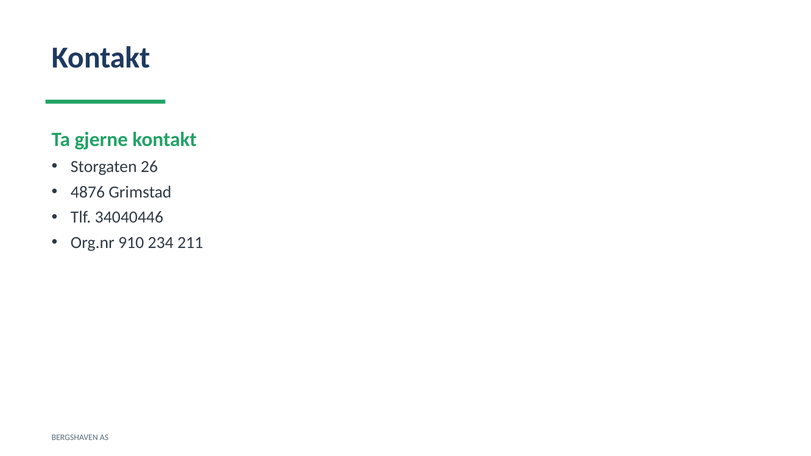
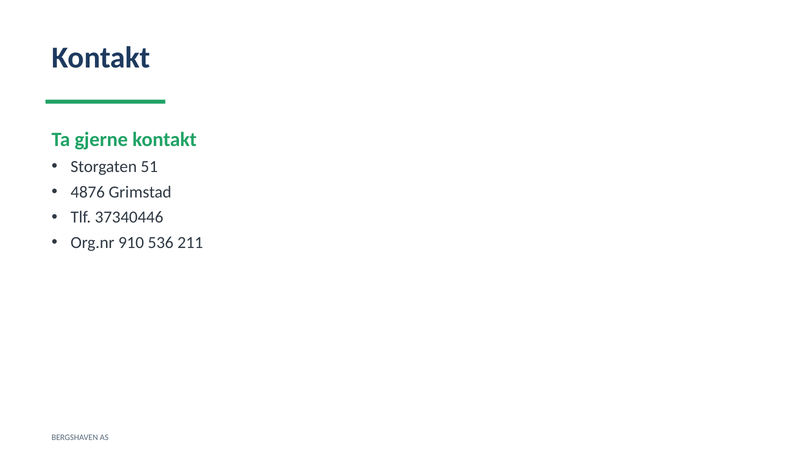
26: 26 -> 51 (149, 167)
34040446: 34040446 -> 37340446 (129, 217)
234: 234 -> 536 (161, 243)
